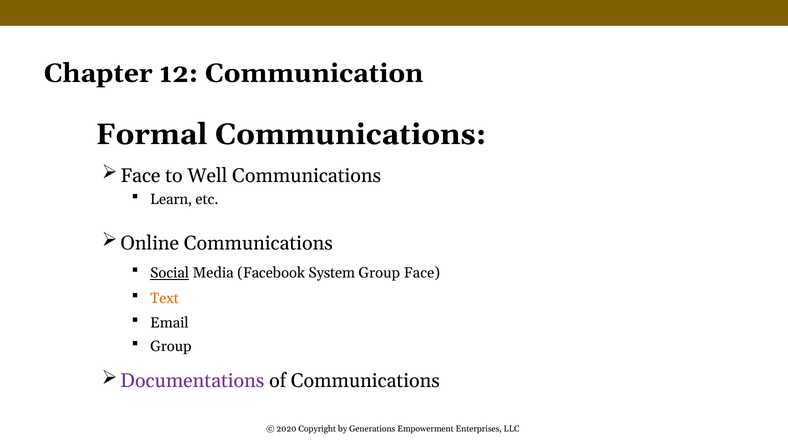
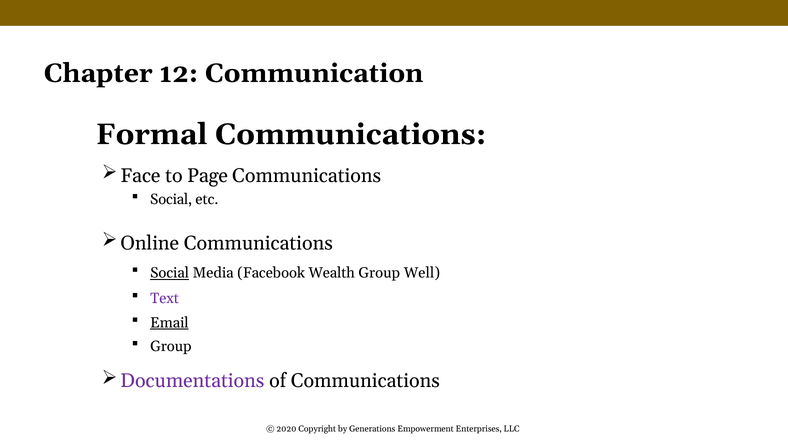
Well: Well -> Page (208, 176)
Learn: Learn -> Social (171, 199)
System: System -> Wealth (332, 273)
Group Face: Face -> Well (422, 273)
Text colour: orange -> purple (165, 298)
Email underline: none -> present (169, 323)
